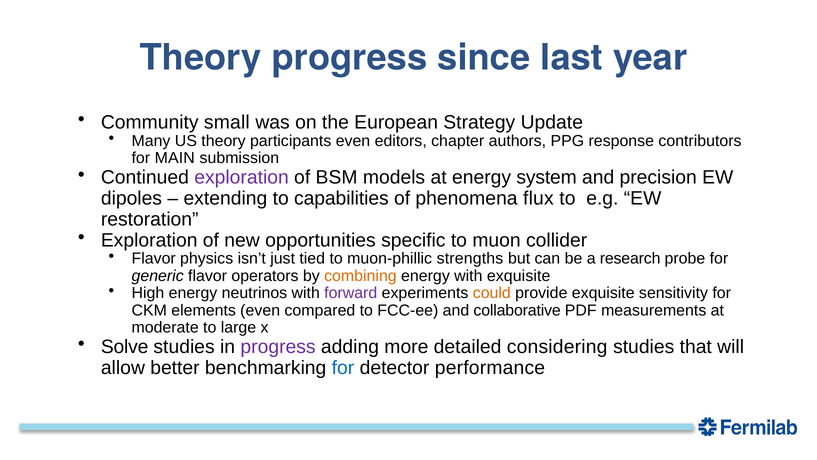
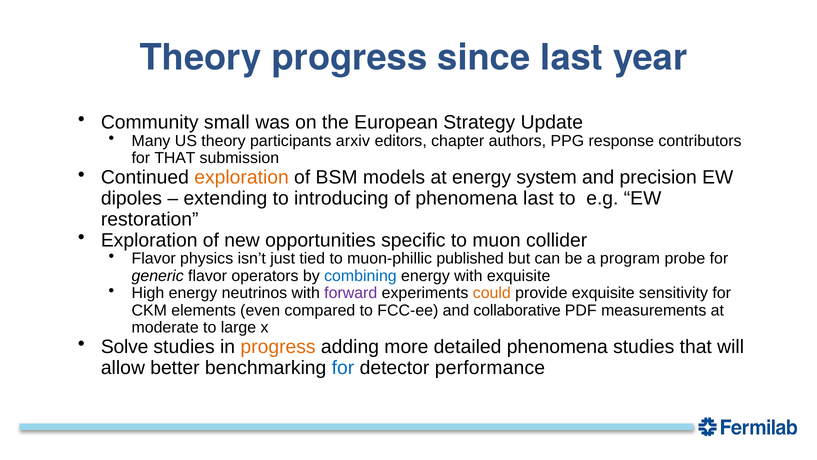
participants even: even -> arxiv (353, 141)
for MAIN: MAIN -> THAT (175, 158)
exploration colour: purple -> orange (242, 177)
capabilities: capabilities -> introducing (341, 198)
phenomena flux: flux -> last (538, 198)
strengths: strengths -> published (470, 258)
research: research -> program (630, 258)
combining colour: orange -> blue (360, 276)
progress colour: purple -> orange (278, 347)
detailed considering: considering -> phenomena (557, 347)
